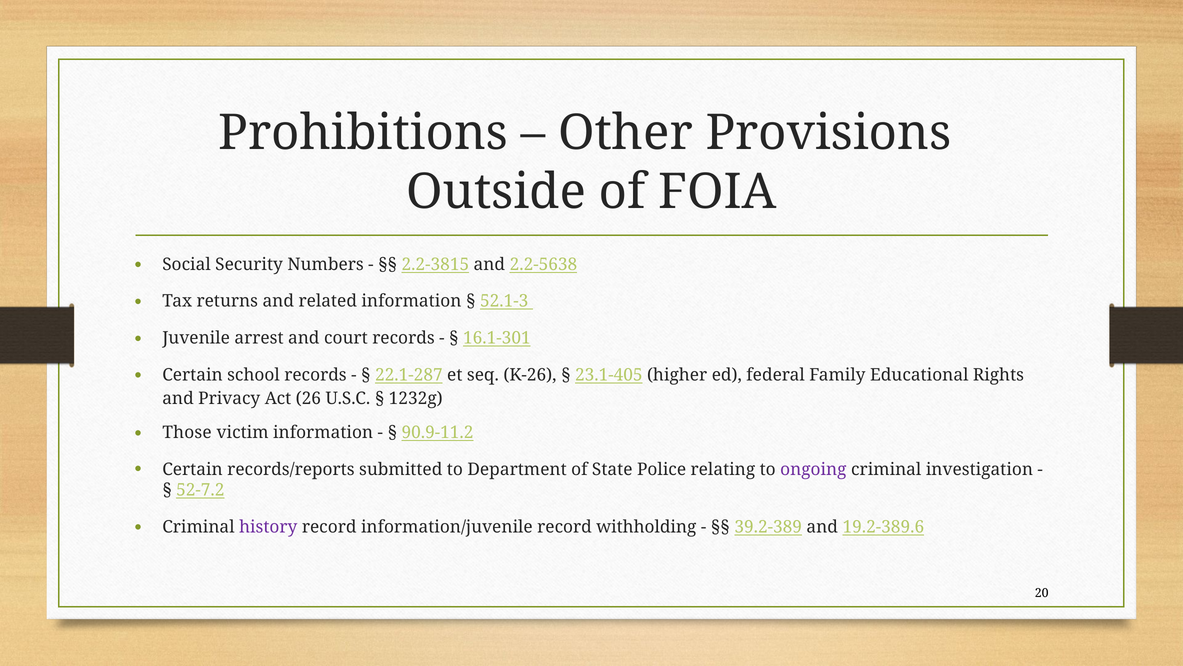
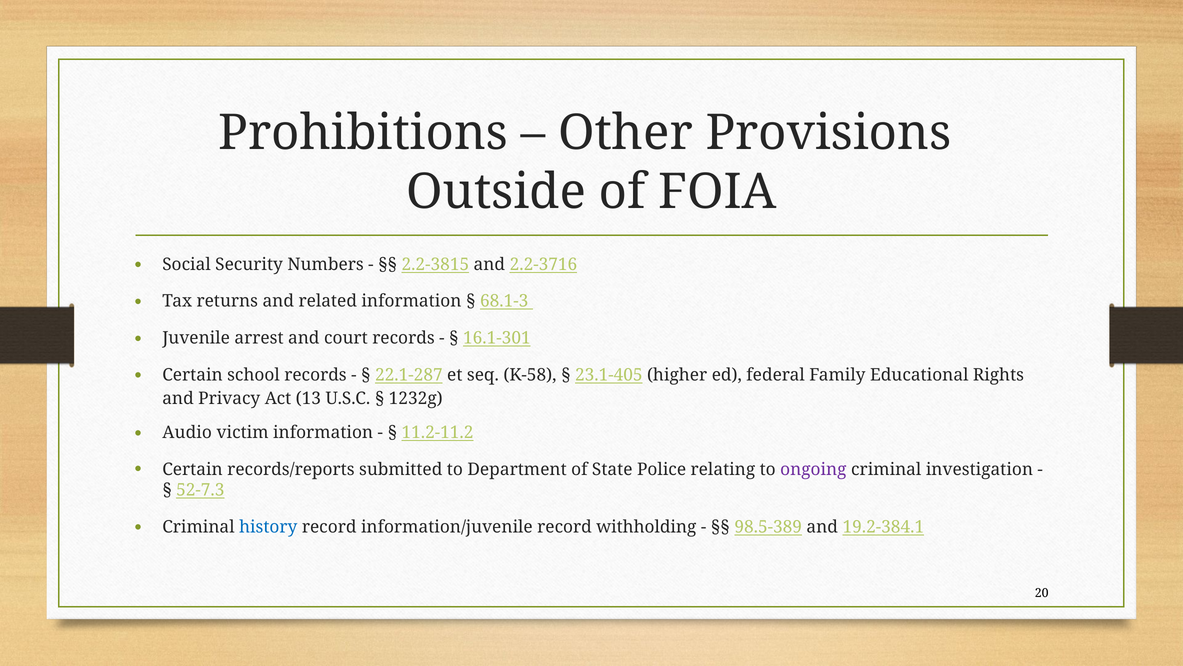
2.2-5638: 2.2-5638 -> 2.2-3716 (543, 264)
52.1-3: 52.1-3 -> 68.1-3 (504, 301)
K-26: K-26 -> K-58 (530, 375)
26: 26 -> 13 (308, 398)
Those: Those -> Audio (187, 432)
90.9-11.2: 90.9-11.2 -> 11.2-11.2 (438, 432)
52-7.2: 52-7.2 -> 52-7.3 (200, 490)
history colour: purple -> blue (268, 526)
39.2-389: 39.2-389 -> 98.5-389 (768, 526)
19.2-389.6: 19.2-389.6 -> 19.2-384.1 (883, 526)
